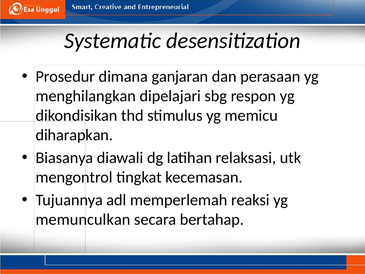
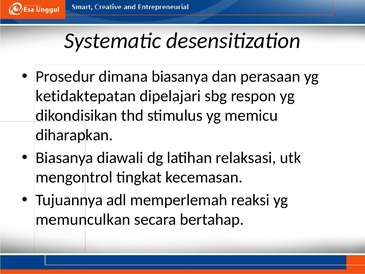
dimana ganjaran: ganjaran -> biasanya (180, 77)
menghilangkan: menghilangkan -> ketidaktepatan (86, 96)
